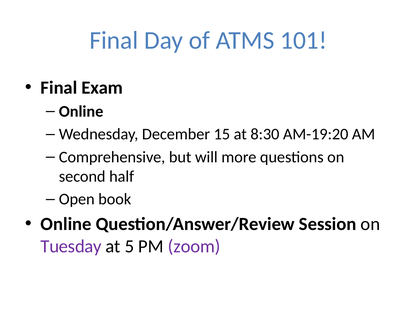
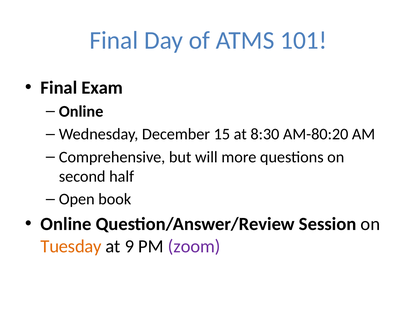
AM-19:20: AM-19:20 -> AM-80:20 (316, 134)
Tuesday colour: purple -> orange (71, 246)
5: 5 -> 9 (129, 246)
